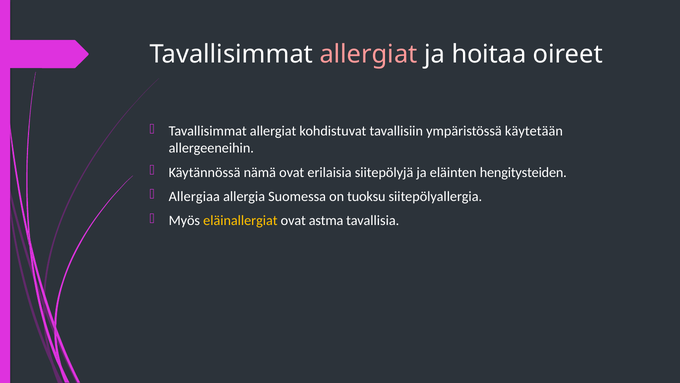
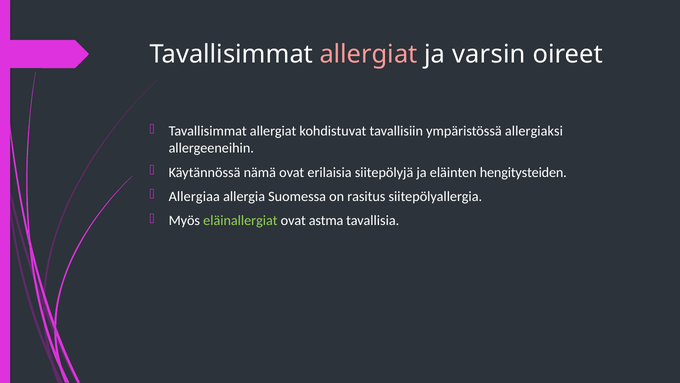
hoitaa: hoitaa -> varsin (489, 54)
käytetään: käytetään -> allergiaksi (534, 131)
tuoksu: tuoksu -> rasitus (366, 196)
eläinallergiat colour: yellow -> light green (240, 220)
